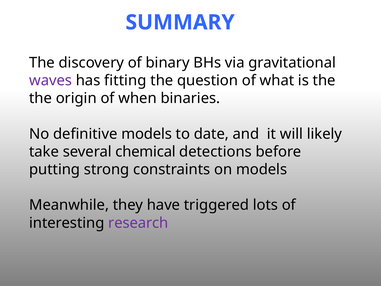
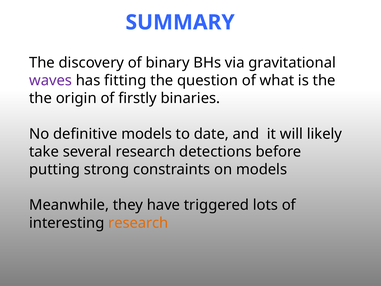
when: when -> firstly (138, 98)
several chemical: chemical -> research (146, 152)
research colour: purple -> orange (138, 223)
